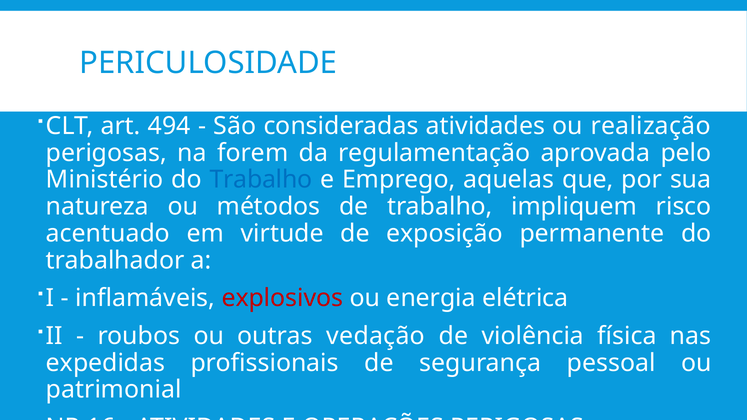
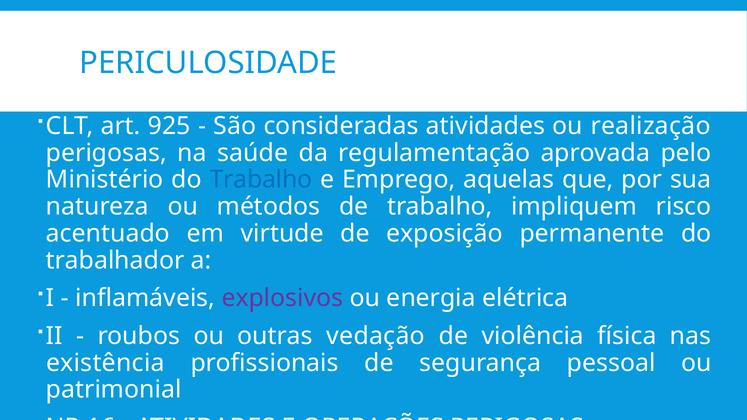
494: 494 -> 925 (169, 126)
forem: forem -> saúde (253, 153)
explosivos colour: red -> purple (282, 298)
expedidas: expedidas -> existência (105, 363)
